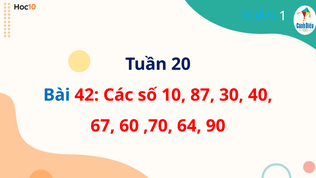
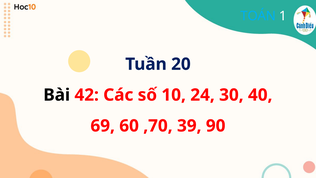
Bài colour: blue -> black (57, 95)
87: 87 -> 24 (203, 95)
67: 67 -> 69 (103, 126)
64: 64 -> 39 (189, 126)
